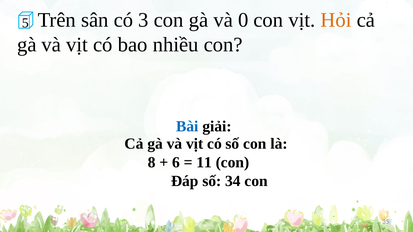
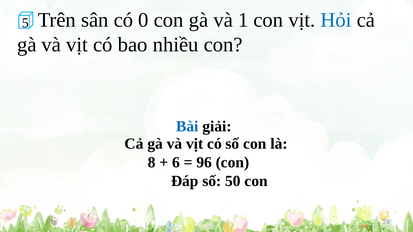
3: 3 -> 0 (143, 20)
0: 0 -> 1 (243, 20)
Hỏi colour: orange -> blue (336, 20)
11: 11 -> 96 (204, 163)
34: 34 -> 50 (233, 181)
